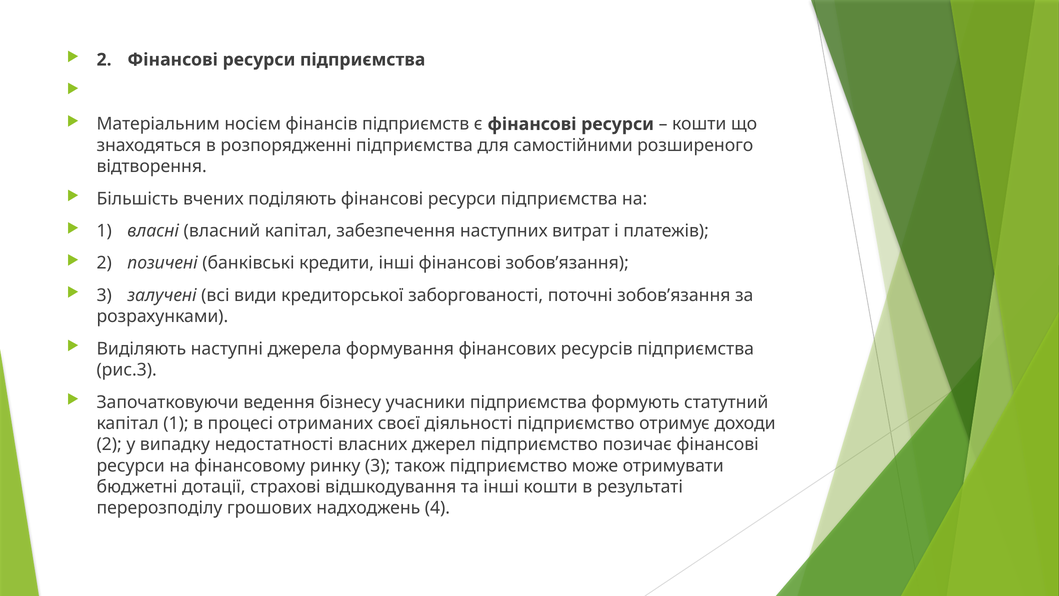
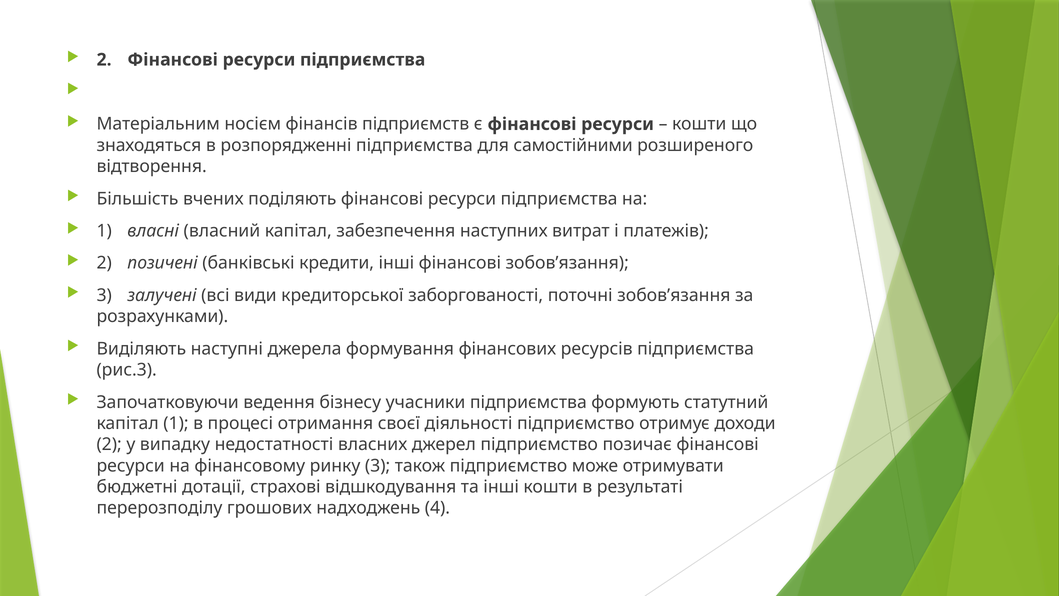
отриманих: отриманих -> отримання (325, 423)
